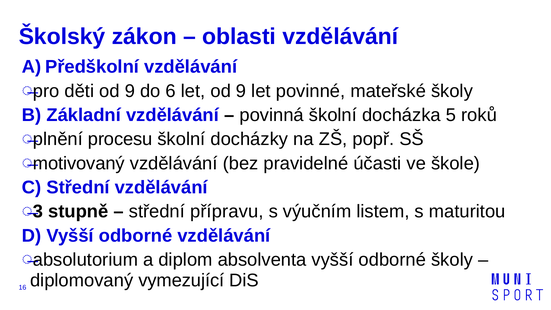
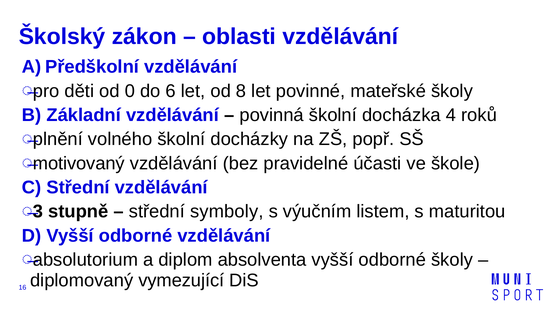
děti od 9: 9 -> 0 (130, 91)
let od 9: 9 -> 8 (241, 91)
5: 5 -> 4 (451, 115)
procesu: procesu -> volného (120, 139)
přípravu: přípravu -> symboly (227, 212)
